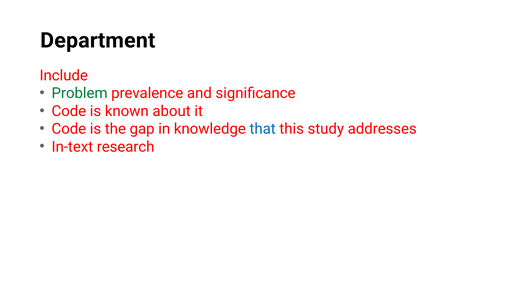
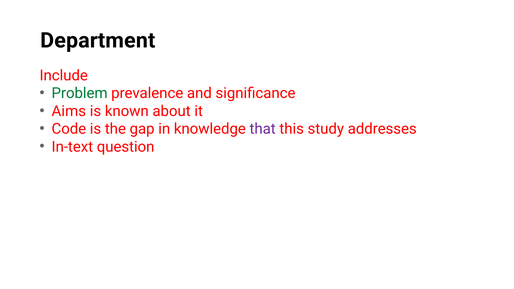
Code: Code -> Aims (69, 111)
that colour: blue -> purple (263, 129)
research: research -> question (126, 147)
